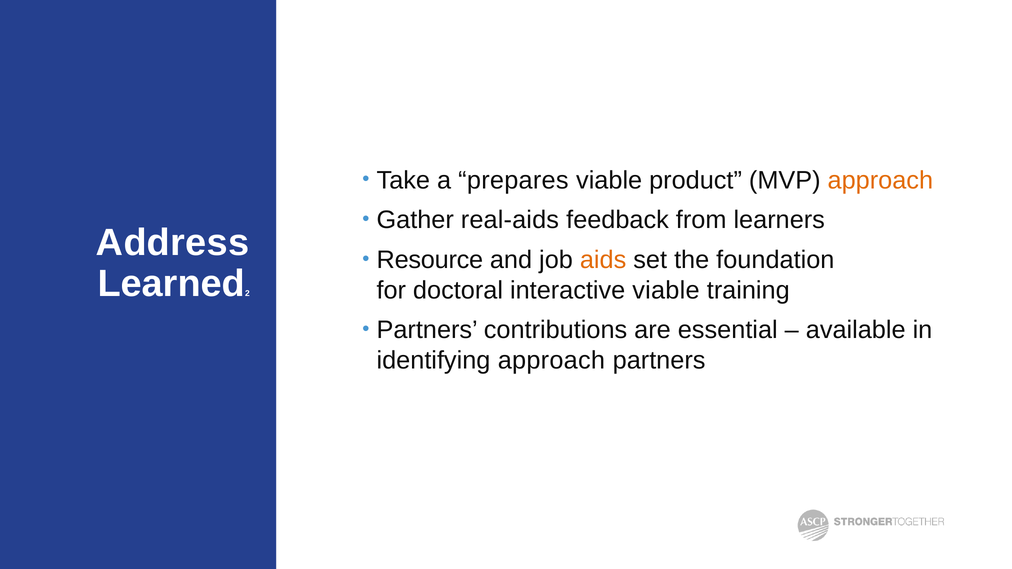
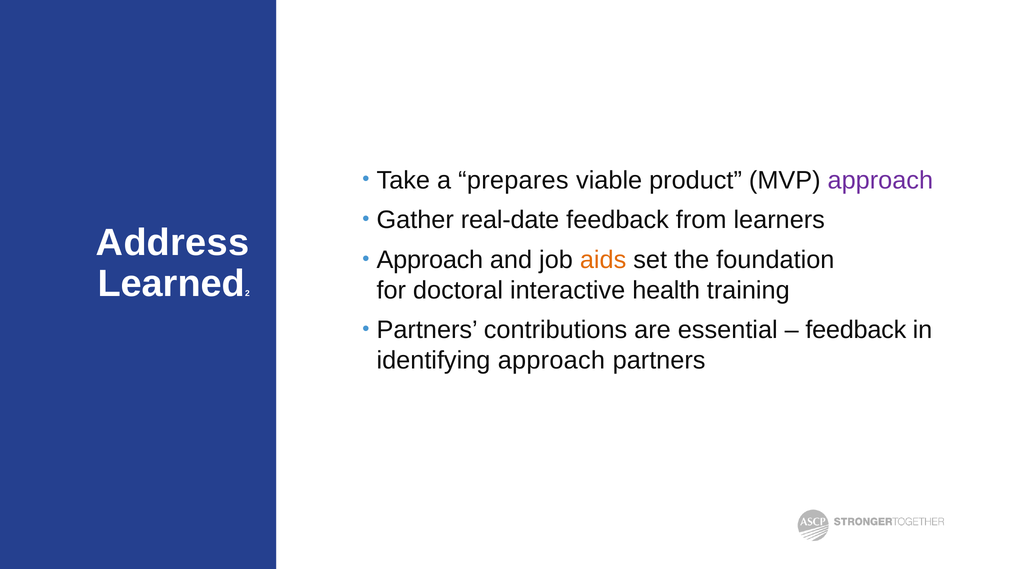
approach colour: orange -> purple (880, 180)
real-aids: real-aids -> real-date (510, 220)
Resource: Resource -> Approach (430, 260)
interactive viable: viable -> health (666, 290)
available: available -> feedback (856, 330)
